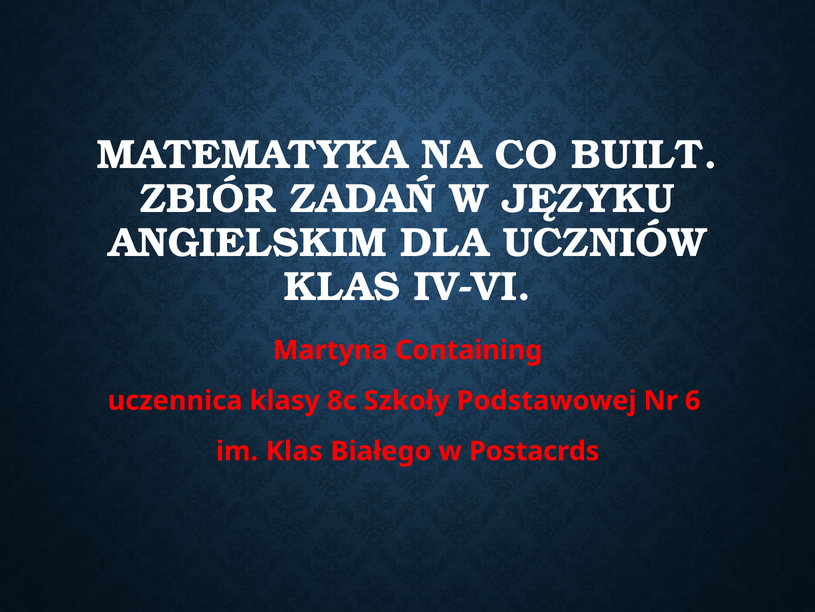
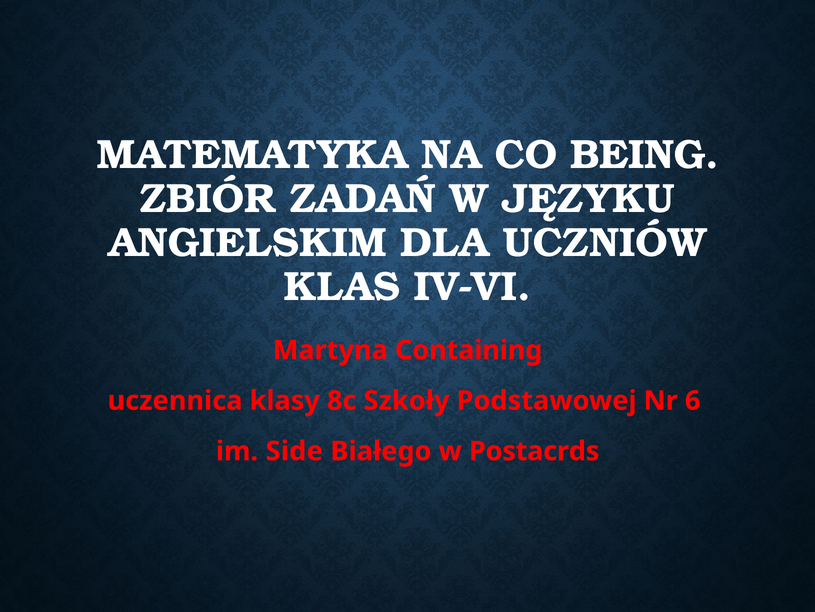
BUILT: BUILT -> BEING (645, 154)
im Klas: Klas -> Side (294, 451)
